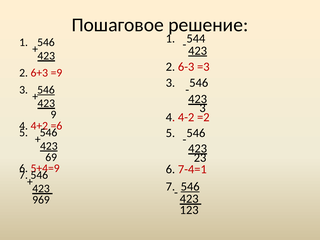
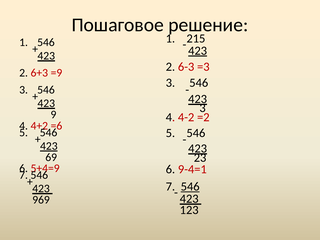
544: 544 -> 215 (196, 39)
546 underline: present -> none (46, 90)
7-4=1: 7-4=1 -> 9-4=1 (192, 169)
